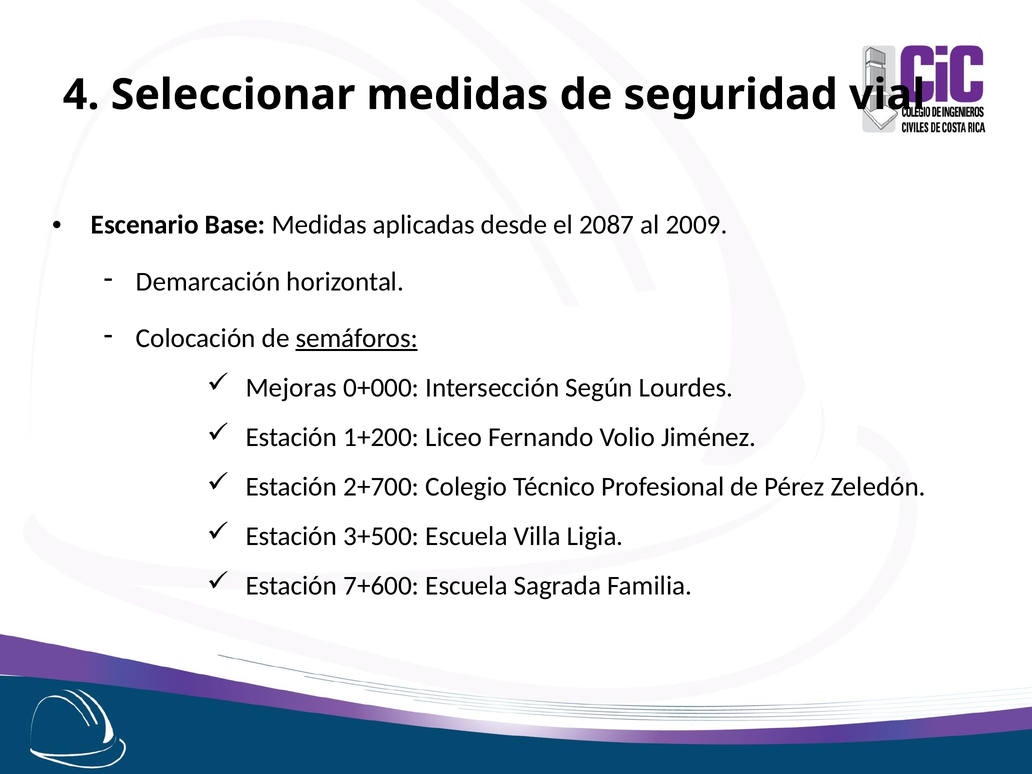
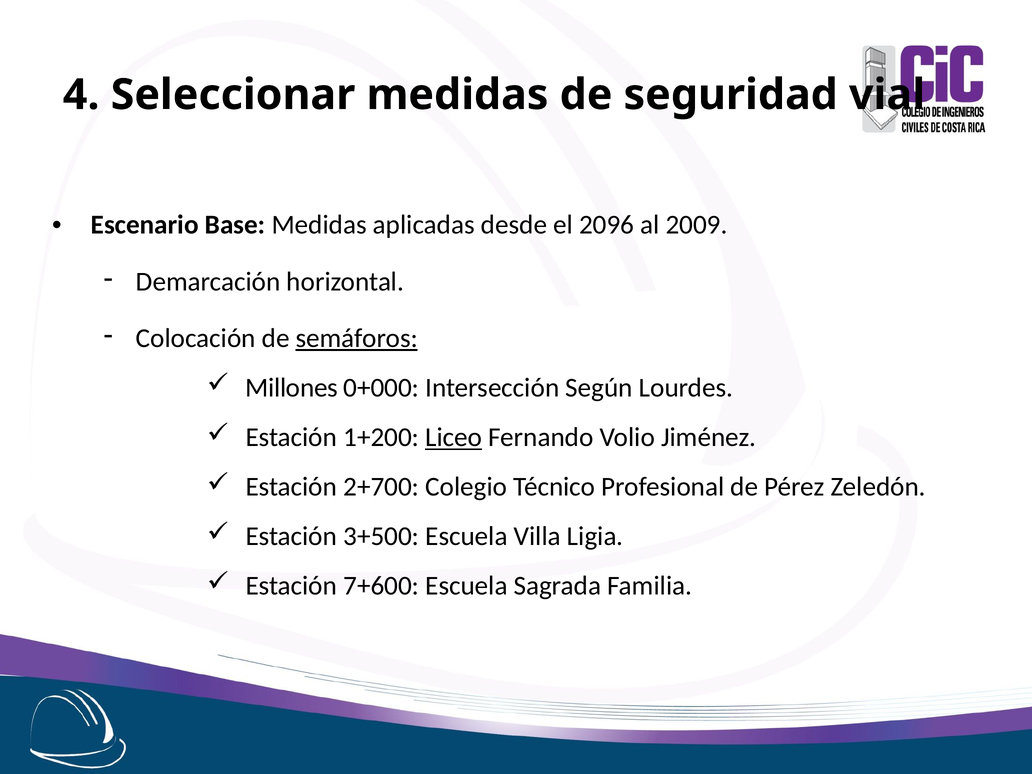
2087: 2087 -> 2096 (607, 225)
Mejoras: Mejoras -> Millones (292, 388)
Liceo underline: none -> present (454, 437)
